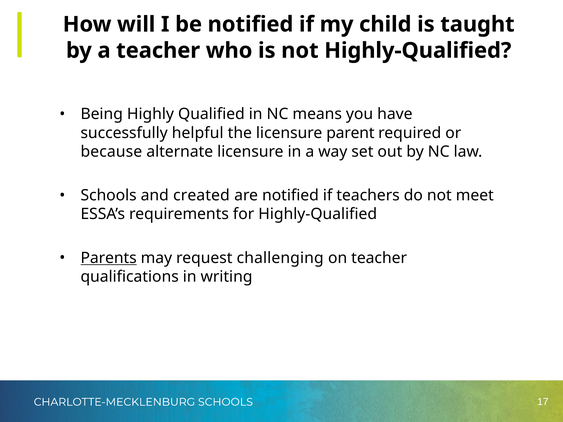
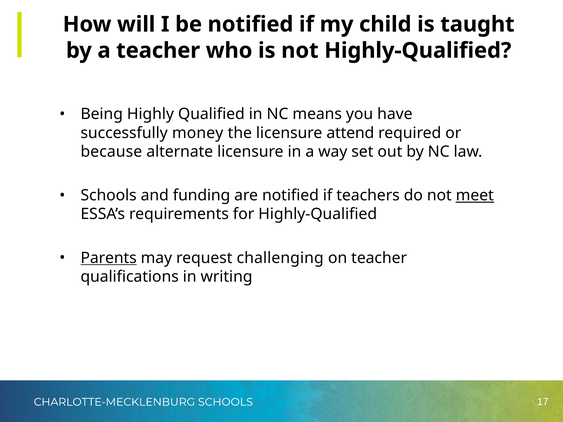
helpful: helpful -> money (198, 133)
parent: parent -> attend (350, 133)
created: created -> funding (202, 195)
meet underline: none -> present (475, 195)
